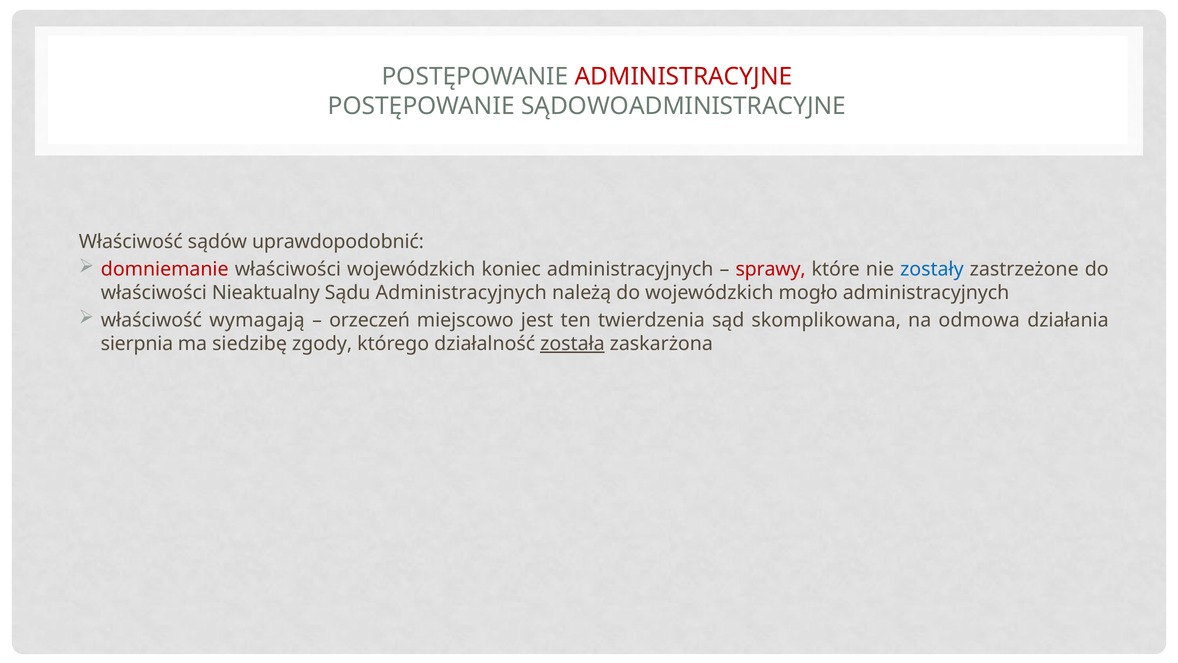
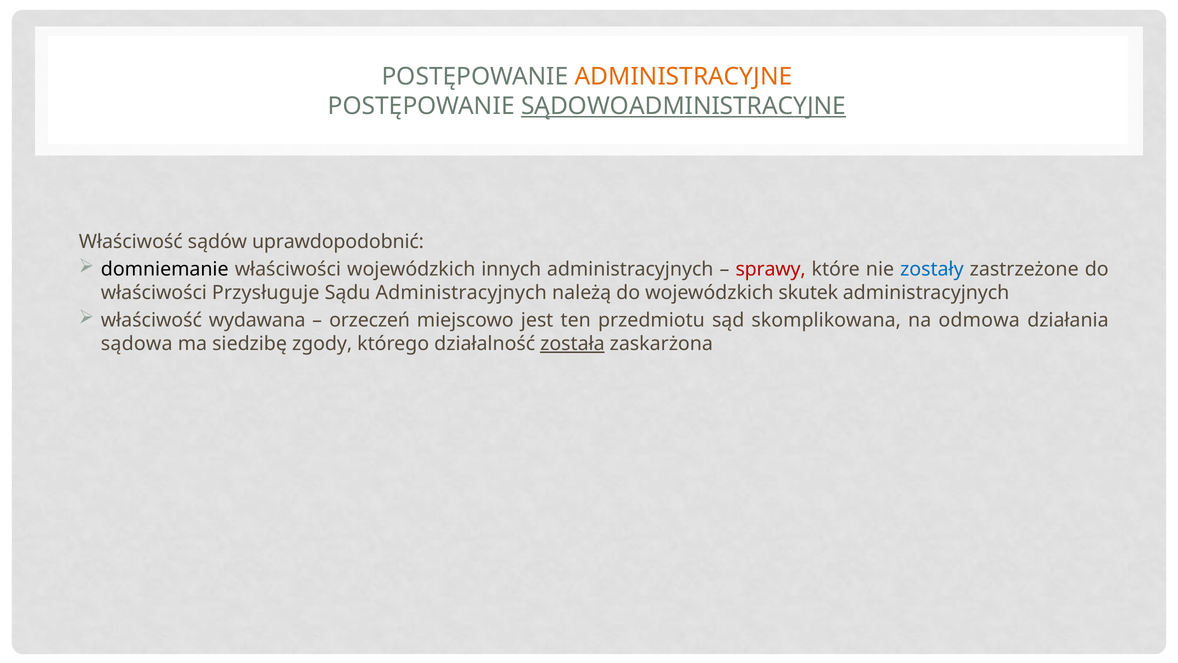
ADMINISTRACYJNE colour: red -> orange (684, 77)
SĄDOWOADMINISTRACYJNE underline: none -> present (684, 106)
domniemanie colour: red -> black (165, 269)
koniec: koniec -> innych (511, 269)
Nieaktualny: Nieaktualny -> Przysługuje (266, 293)
mogło: mogło -> skutek (808, 293)
wymagają: wymagają -> wydawana (257, 320)
twierdzenia: twierdzenia -> przedmiotu (651, 320)
sierpnia: sierpnia -> sądowa (137, 344)
